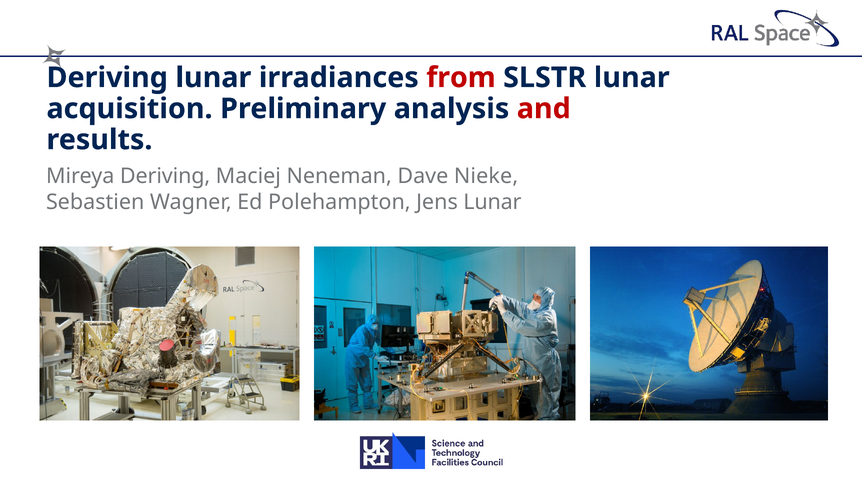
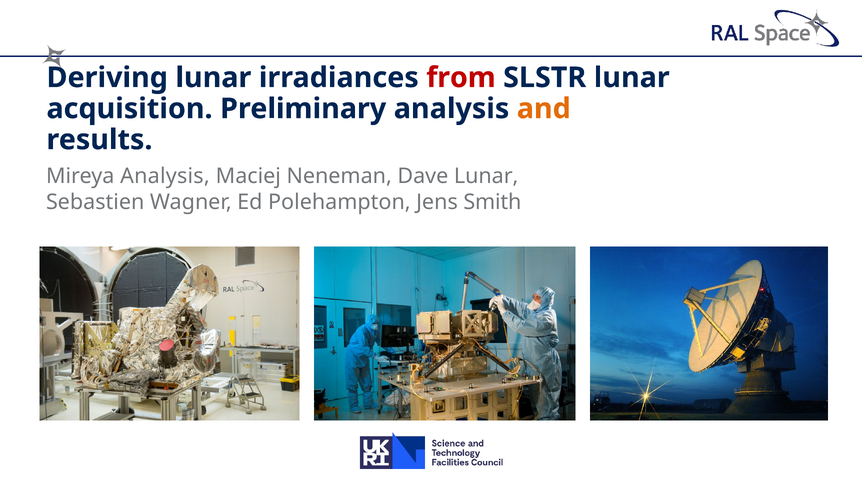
and colour: red -> orange (544, 109)
Mireya Deriving: Deriving -> Analysis (165, 176)
Dave Nieke: Nieke -> Lunar (486, 176)
Jens Lunar: Lunar -> Smith (492, 202)
